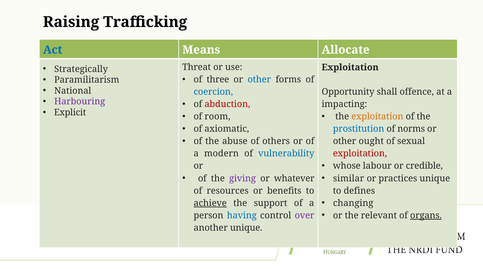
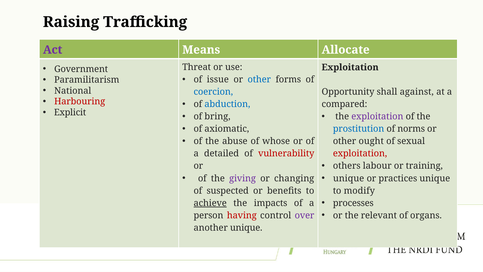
Act colour: blue -> purple (53, 50)
Strategically: Strategically -> Government (81, 69)
three: three -> issue (218, 80)
offence: offence -> against (417, 92)
Harbouring colour: purple -> red (80, 102)
abduction colour: red -> blue (227, 104)
impacting: impacting -> compared (344, 104)
room: room -> bring (217, 117)
exploitation colour: orange -> purple (377, 117)
others: others -> whose (276, 141)
modern: modern -> detailed (222, 153)
vulnerability colour: blue -> red (286, 153)
whose: whose -> others (347, 166)
credible: credible -> training (424, 166)
whatever: whatever -> changing (294, 178)
similar: similar -> unique (349, 178)
resources: resources -> suspected (228, 190)
defines: defines -> modify (359, 190)
changing: changing -> processes (353, 203)
support: support -> impacts (271, 203)
organs underline: present -> none (426, 215)
having colour: blue -> red (242, 215)
